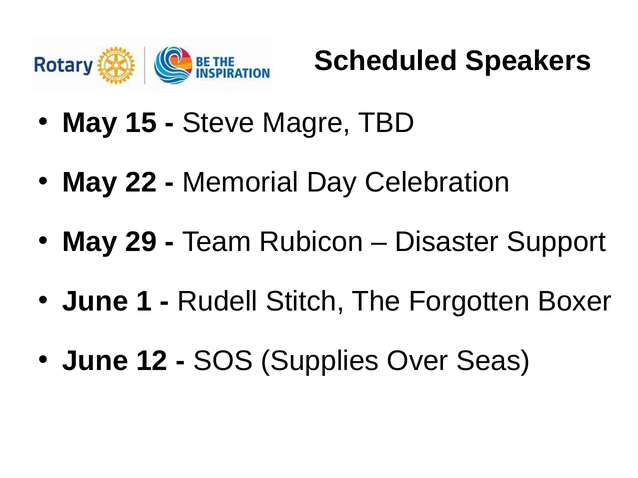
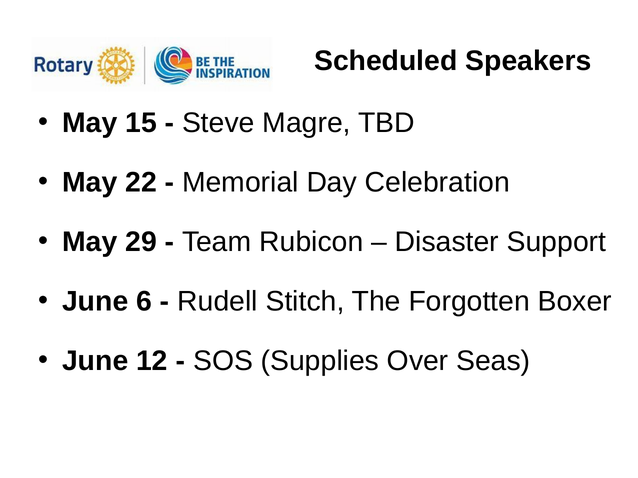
1: 1 -> 6 (144, 302)
